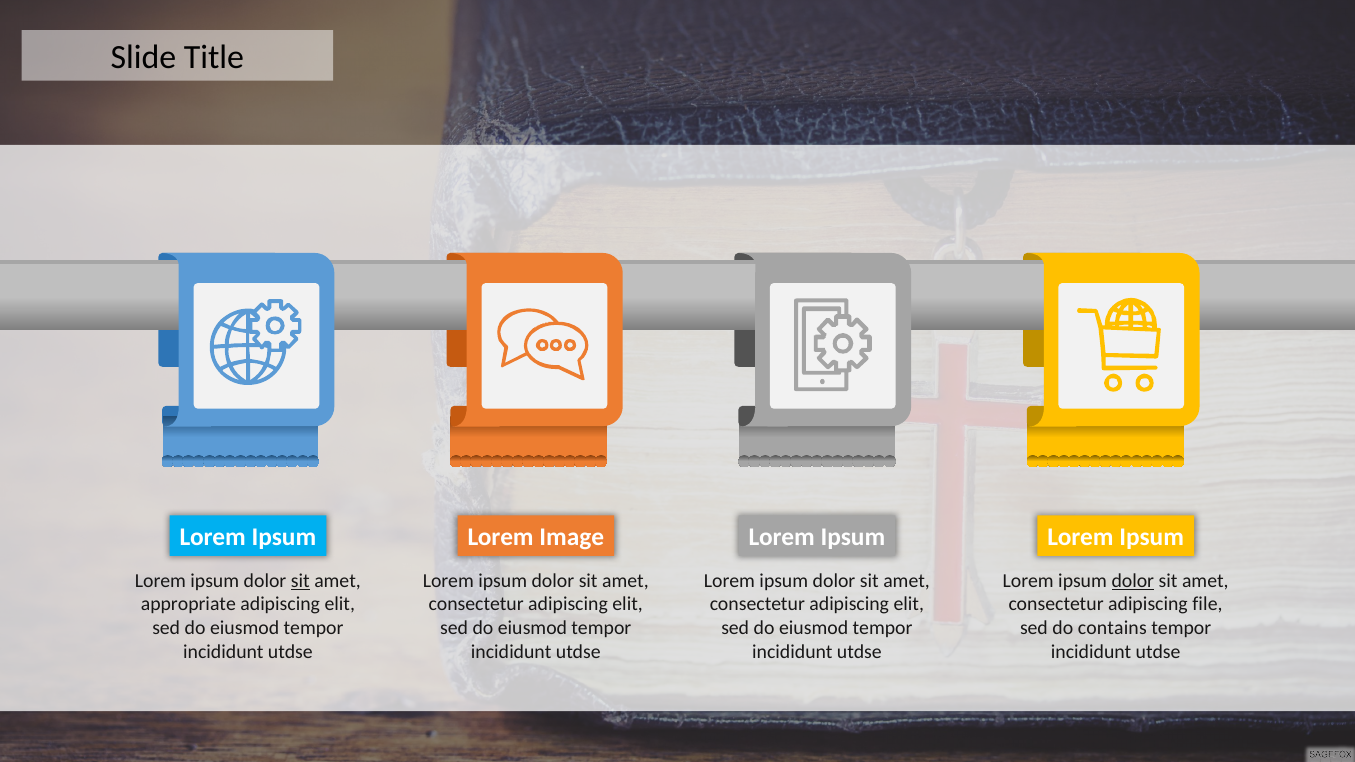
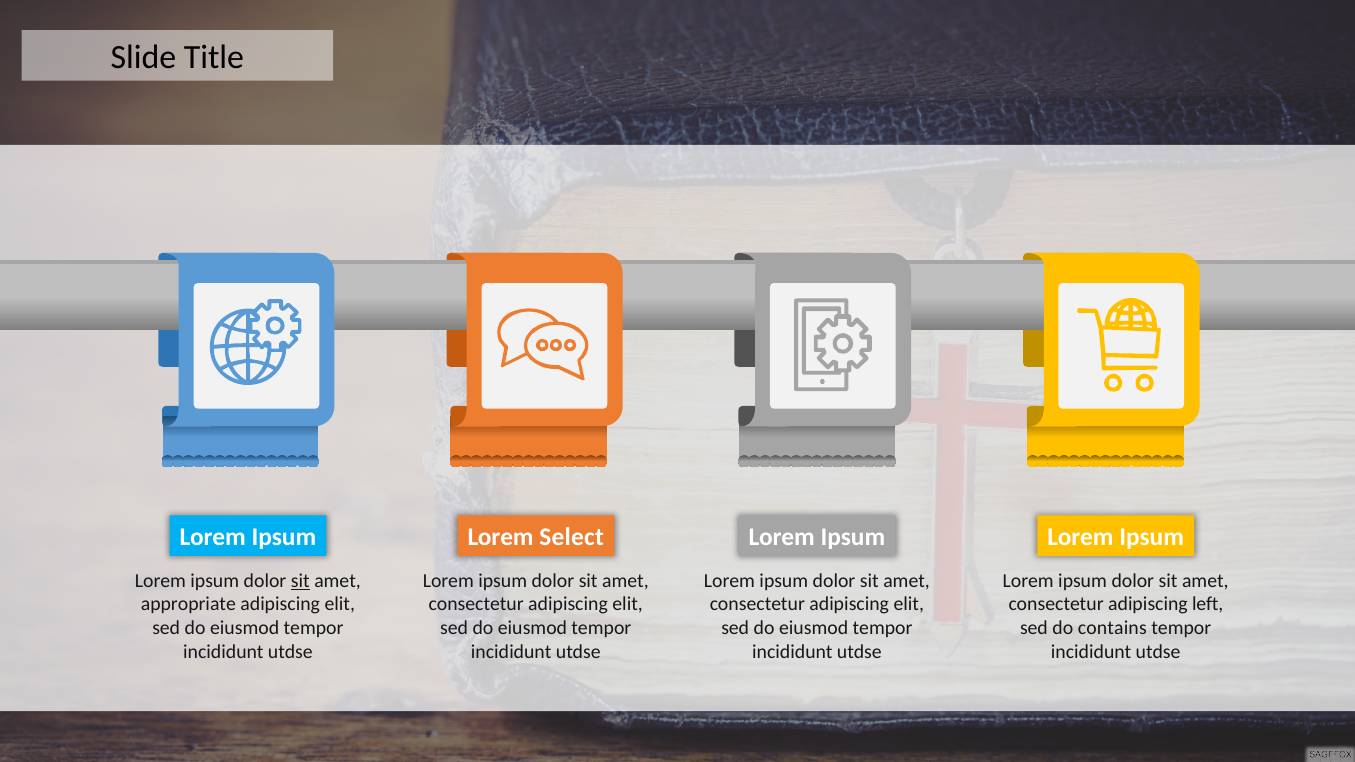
Image: Image -> Select (572, 538)
dolor underline: present -> none (1133, 581)
file: file -> left (1208, 605)
